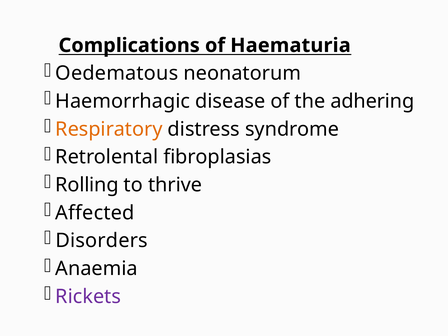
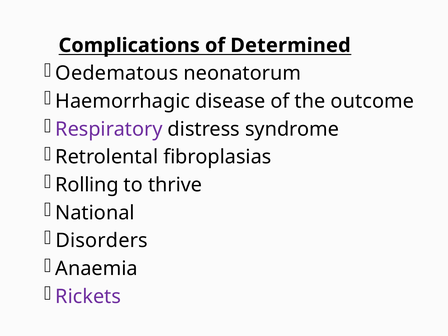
Haematuria: Haematuria -> Determined (290, 45)
adhering: adhering -> outcome (372, 101)
Respiratory colour: orange -> purple (109, 129)
Affected: Affected -> National (95, 213)
